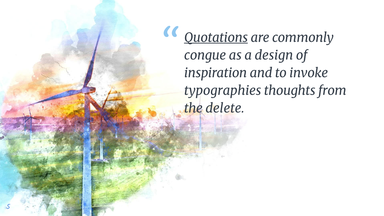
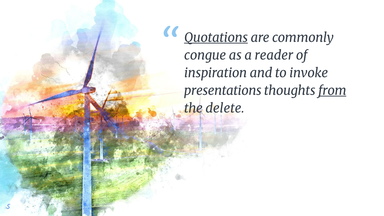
design: design -> reader (274, 55)
typographies: typographies -> presentations (223, 91)
from underline: none -> present (332, 91)
